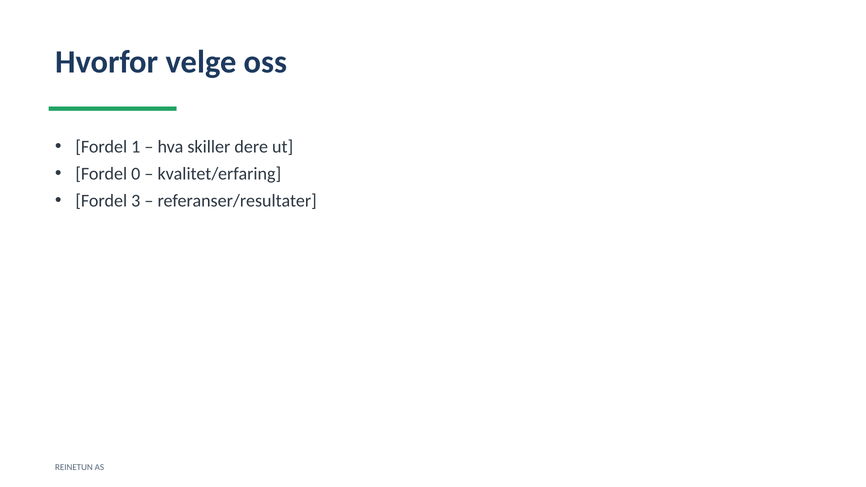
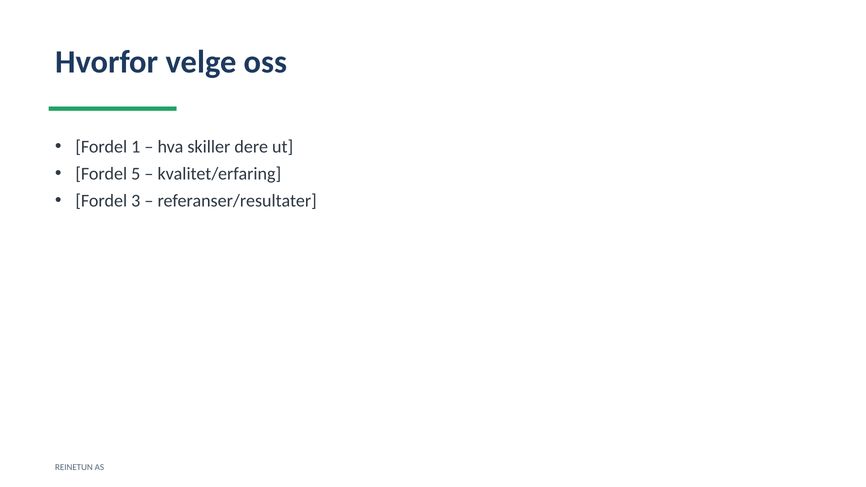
0: 0 -> 5 (136, 174)
